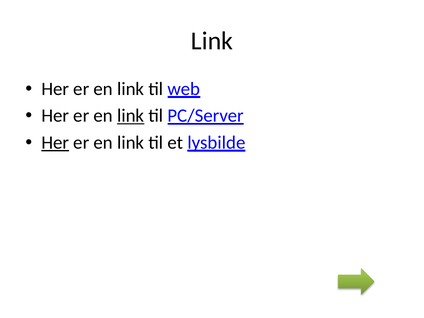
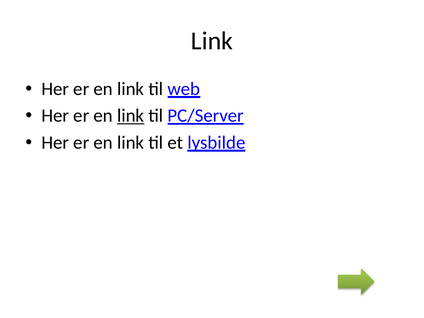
Her underline: present -> none (55, 143)
